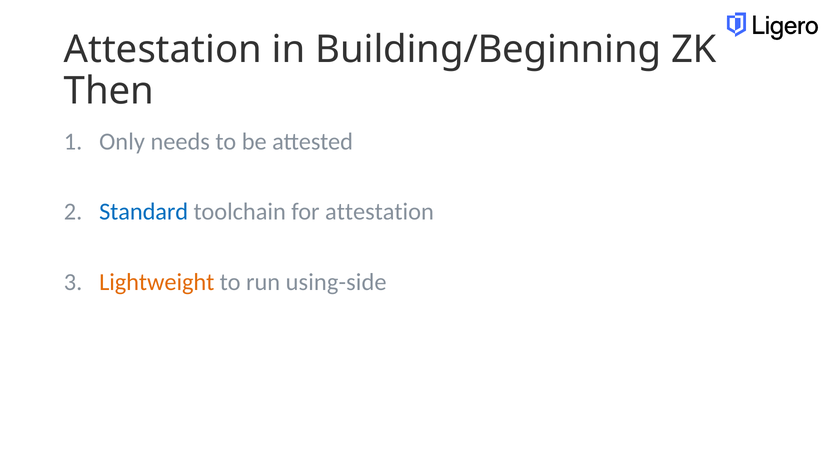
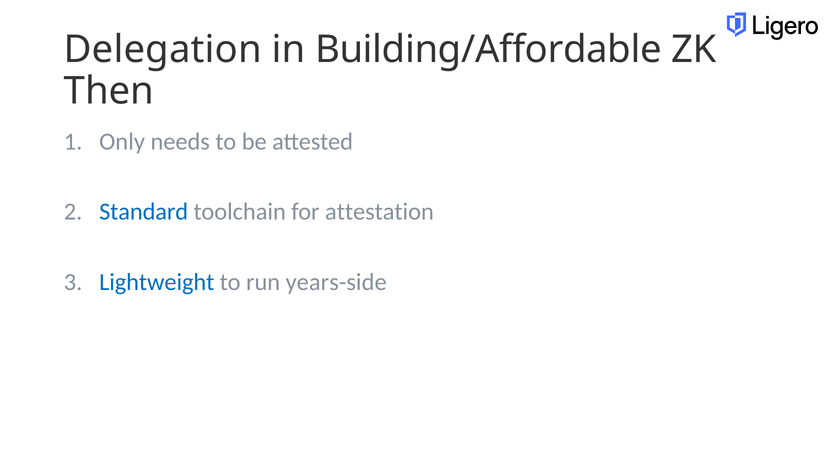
Attestation: Attestation -> Delegation (163, 50)
Building/Beginning: Building/Beginning -> Building/Affordable (488, 50)
Lightweight colour: orange -> blue (157, 282)
using-side: using-side -> years-side (336, 282)
